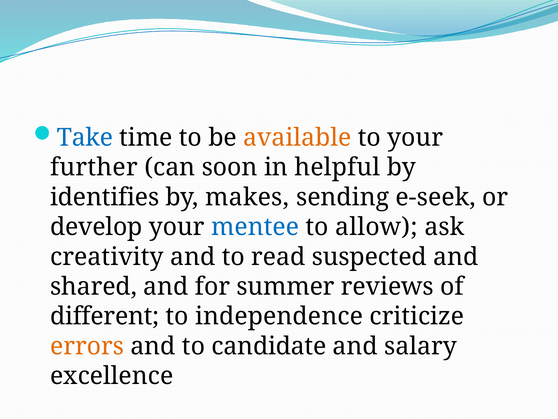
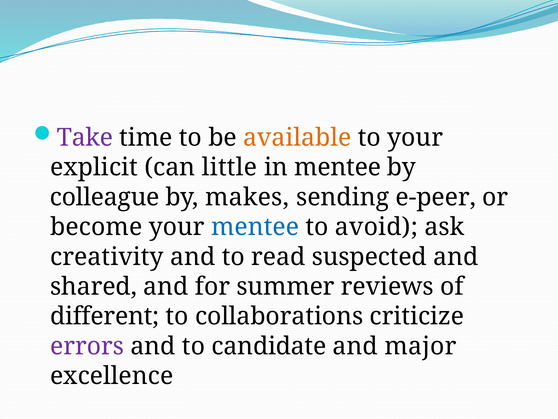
Take colour: blue -> purple (85, 137)
further: further -> explicit (94, 167)
soon: soon -> little (230, 167)
in helpful: helpful -> mentee (338, 167)
identifies: identifies -> colleague (105, 197)
e-seek: e-seek -> e-peer (436, 197)
develop: develop -> become (96, 227)
allow: allow -> avoid (376, 227)
independence: independence -> collaborations (279, 316)
errors colour: orange -> purple (87, 346)
salary: salary -> major (420, 346)
